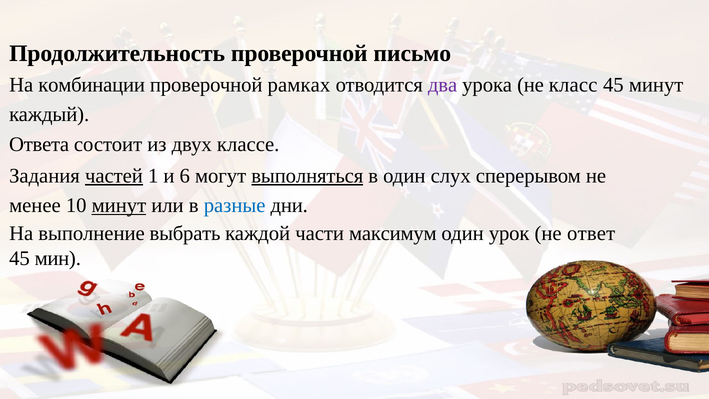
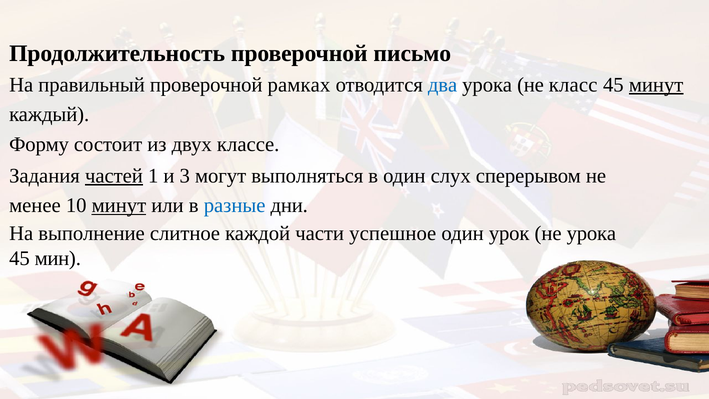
комбинации: комбинации -> правильный (92, 85)
два colour: purple -> blue (443, 85)
минут underline: none -> present (656, 85)
Ответа: Ответа -> Форму (39, 144)
6: 6 -> 3 (185, 176)
выполняться underline: present -> none (307, 176)
выбрать: выбрать -> слитное (185, 233)
максимум: максимум -> успешное (393, 233)
не ответ: ответ -> урока (591, 233)
